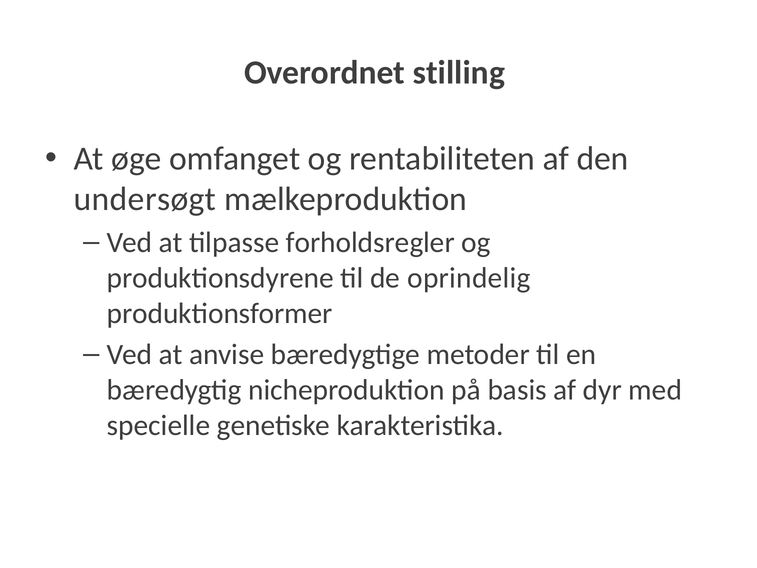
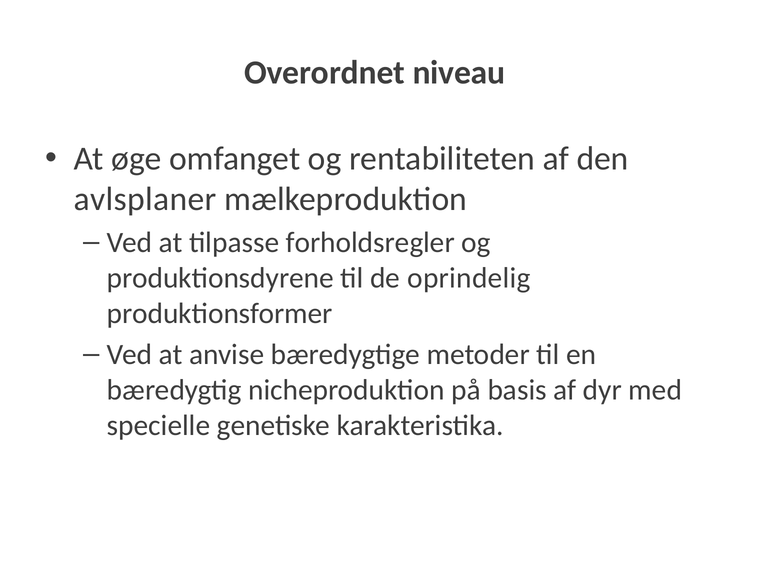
stilling: stilling -> niveau (459, 72)
undersøgt: undersøgt -> avlsplaner (145, 199)
